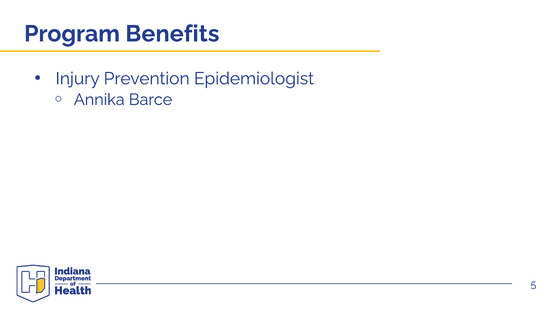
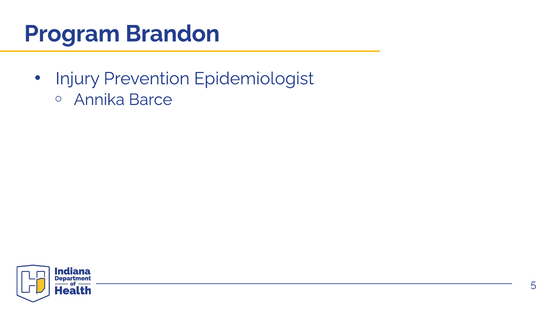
Benefits: Benefits -> Brandon (173, 34)
